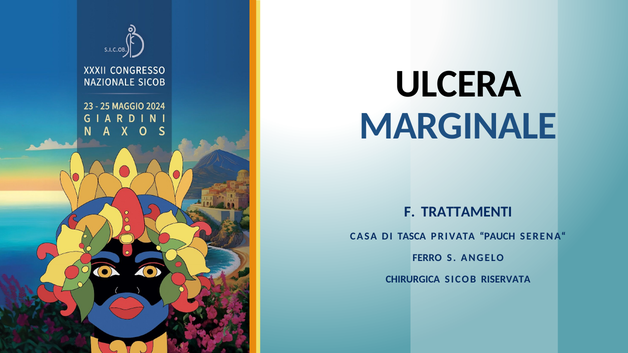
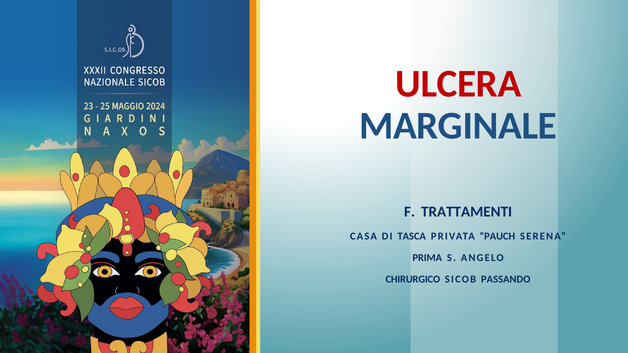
ULCERA colour: black -> red (458, 84)
FERRO: FERRO -> PRIMA (427, 258)
CHIRURGICA: CHIRURGICA -> CHIRURGICO (413, 280)
RISERVATA: RISERVATA -> PASSANDO (506, 280)
